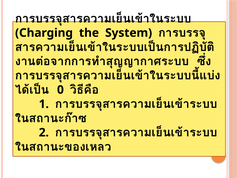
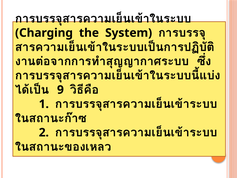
0: 0 -> 9 (60, 90)
